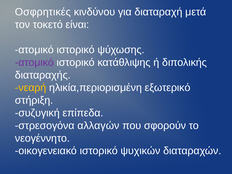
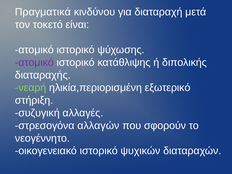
Οσφρητικές: Οσφρητικές -> Πραγματικά (43, 12)
νεαρή colour: yellow -> light green (31, 88)
επίπεδα: επίπεδα -> αλλαγές (83, 113)
